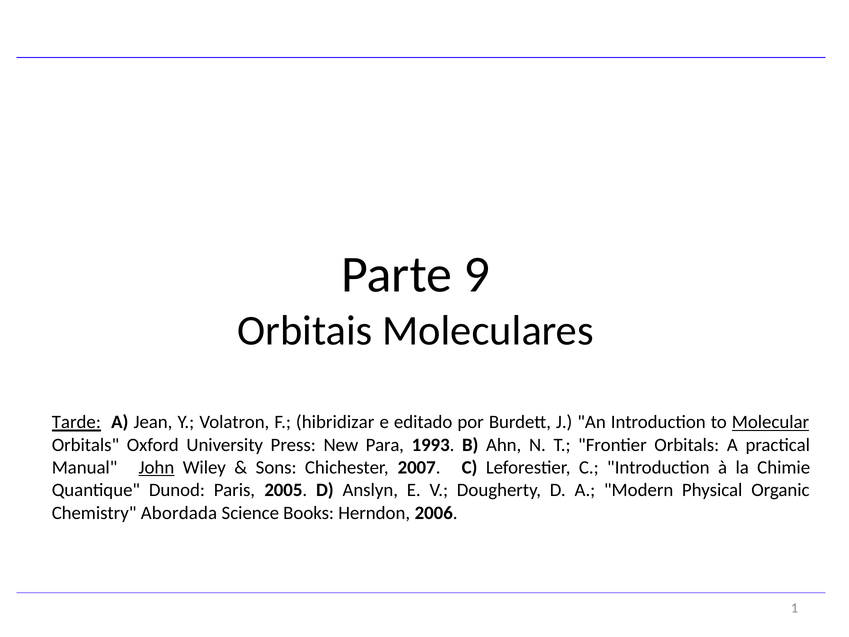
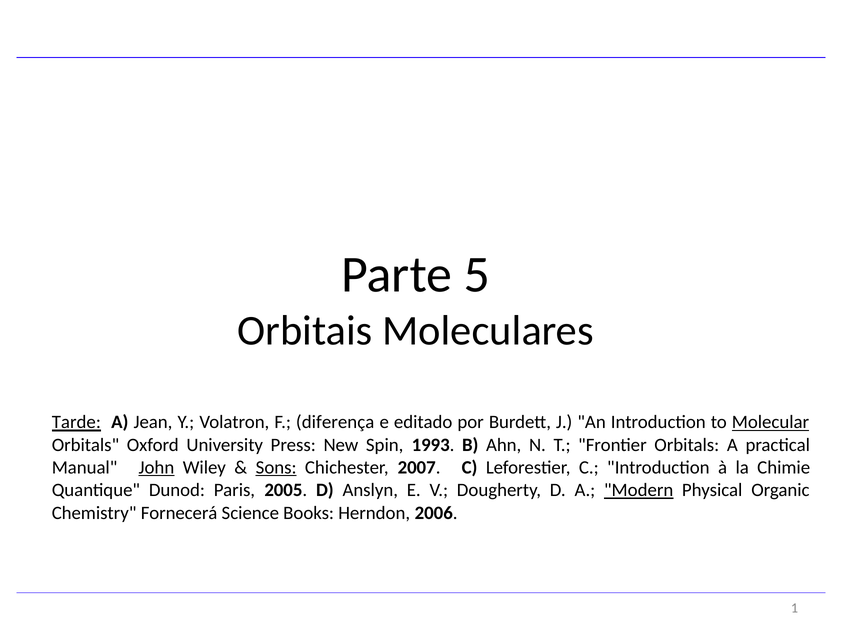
9: 9 -> 5 (477, 275)
hibridizar: hibridizar -> diferença (335, 422)
Para: Para -> Spin (385, 445)
Sons underline: none -> present (276, 467)
Modern underline: none -> present (639, 490)
Abordada: Abordada -> Fornecerá (179, 513)
